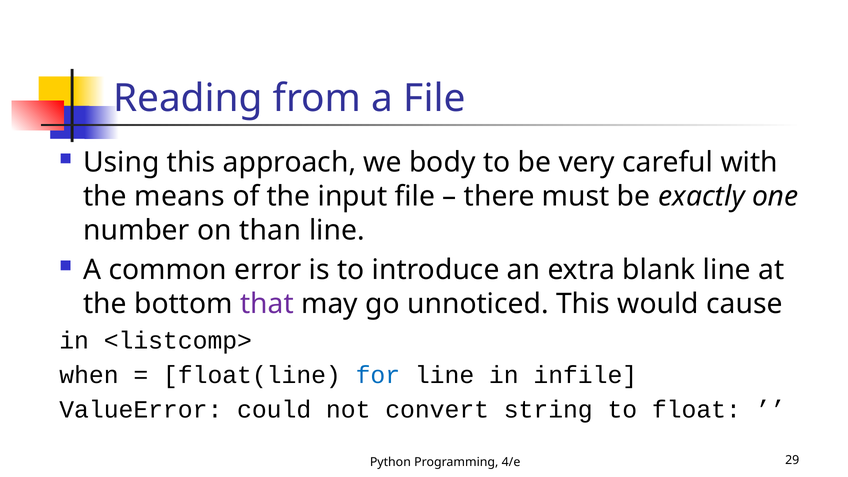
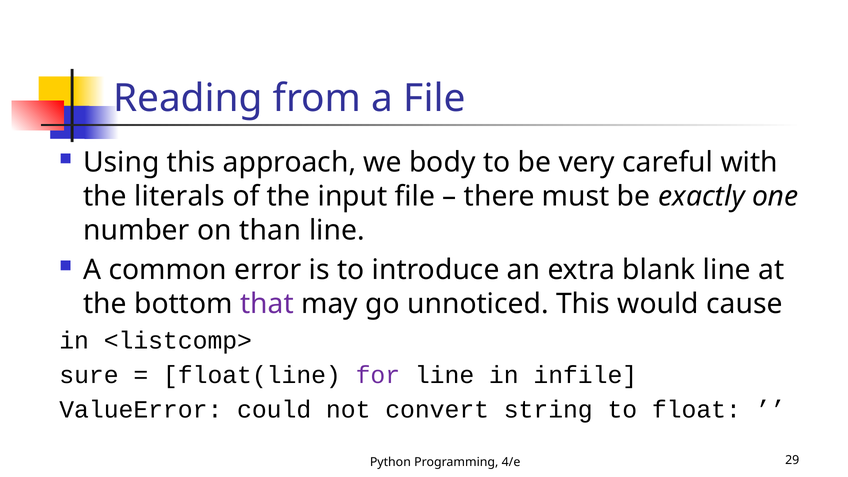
means: means -> literals (180, 196)
when: when -> sure (89, 375)
for colour: blue -> purple (378, 375)
